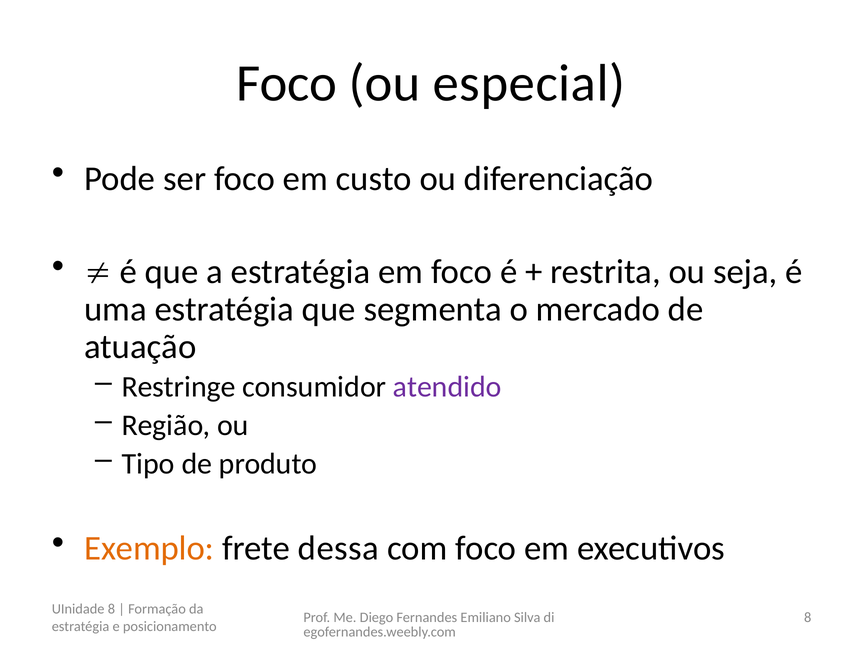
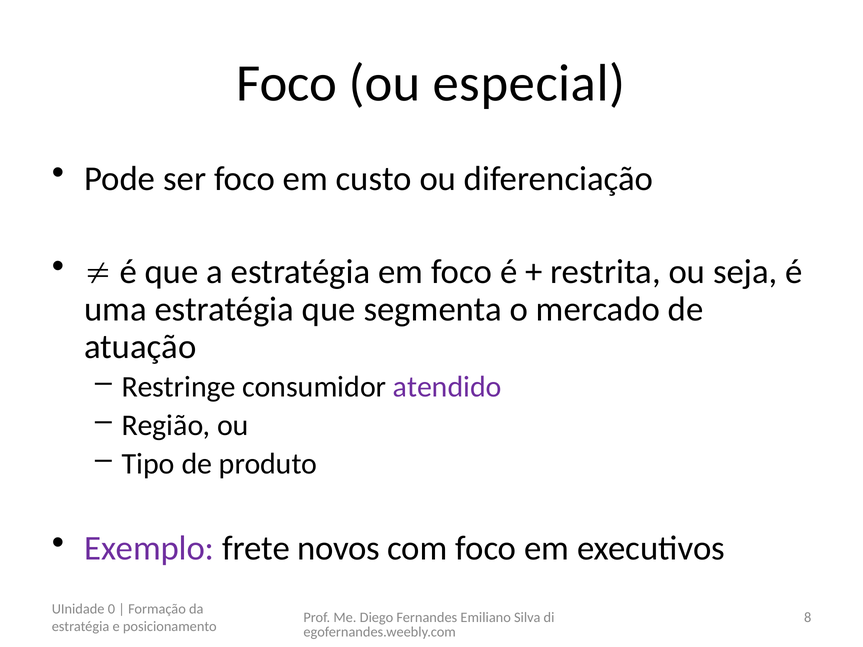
Exemplo colour: orange -> purple (149, 548)
dessa: dessa -> novos (339, 548)
UInidade 8: 8 -> 0 (111, 609)
